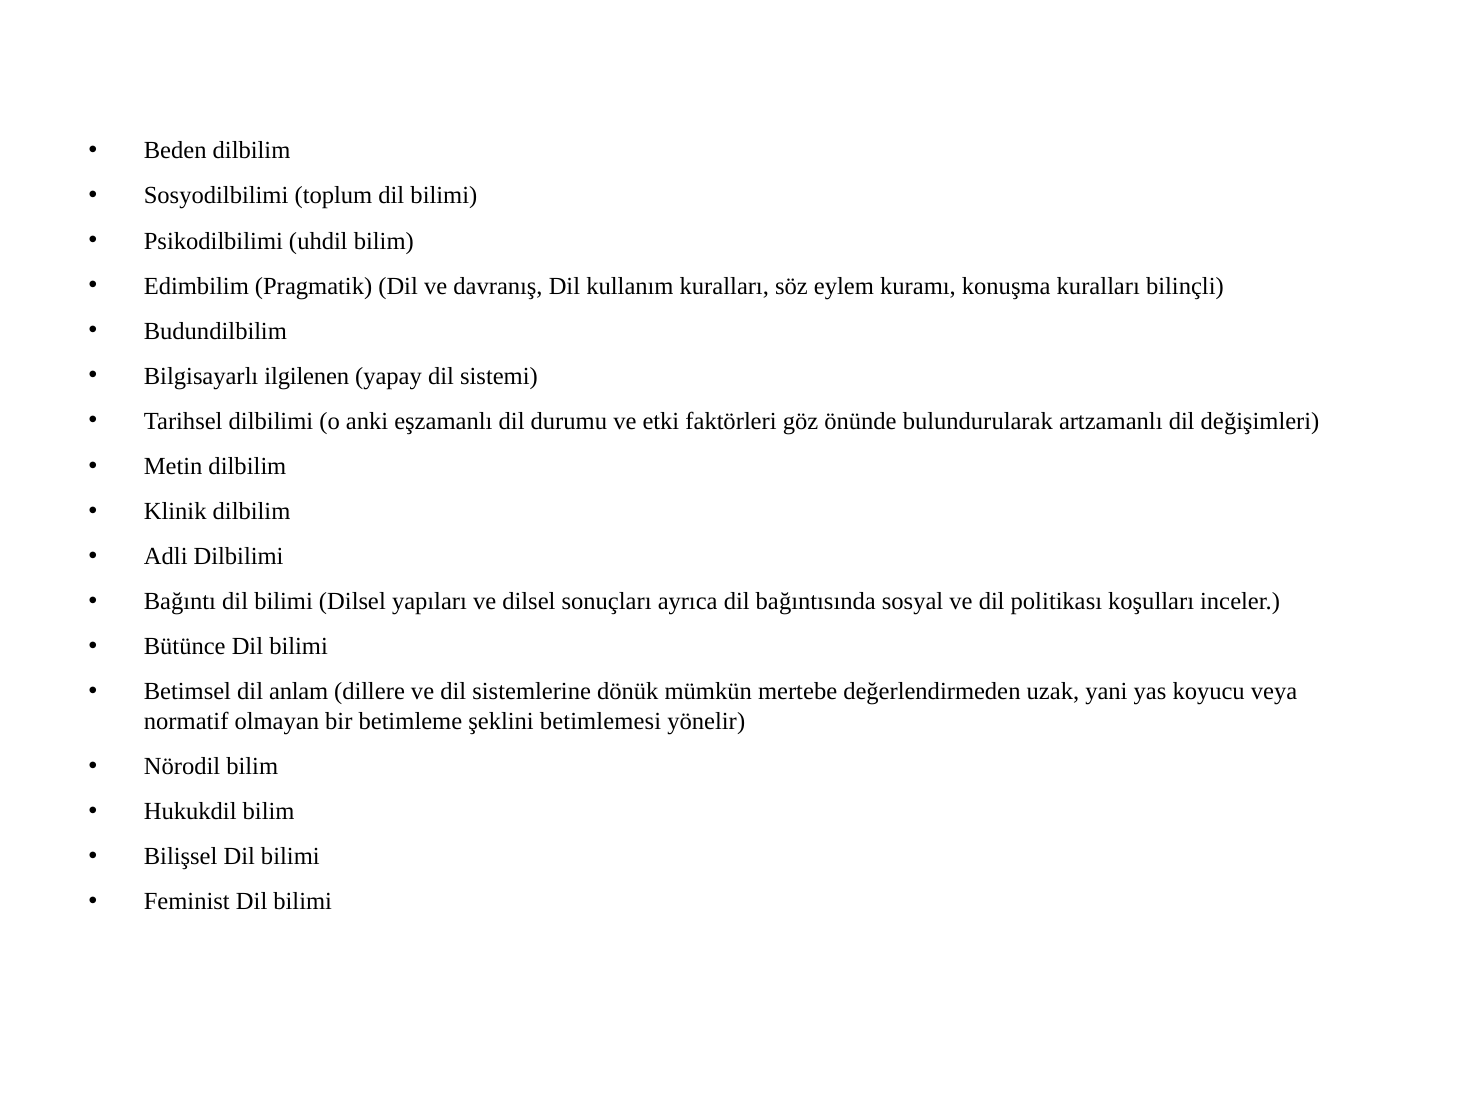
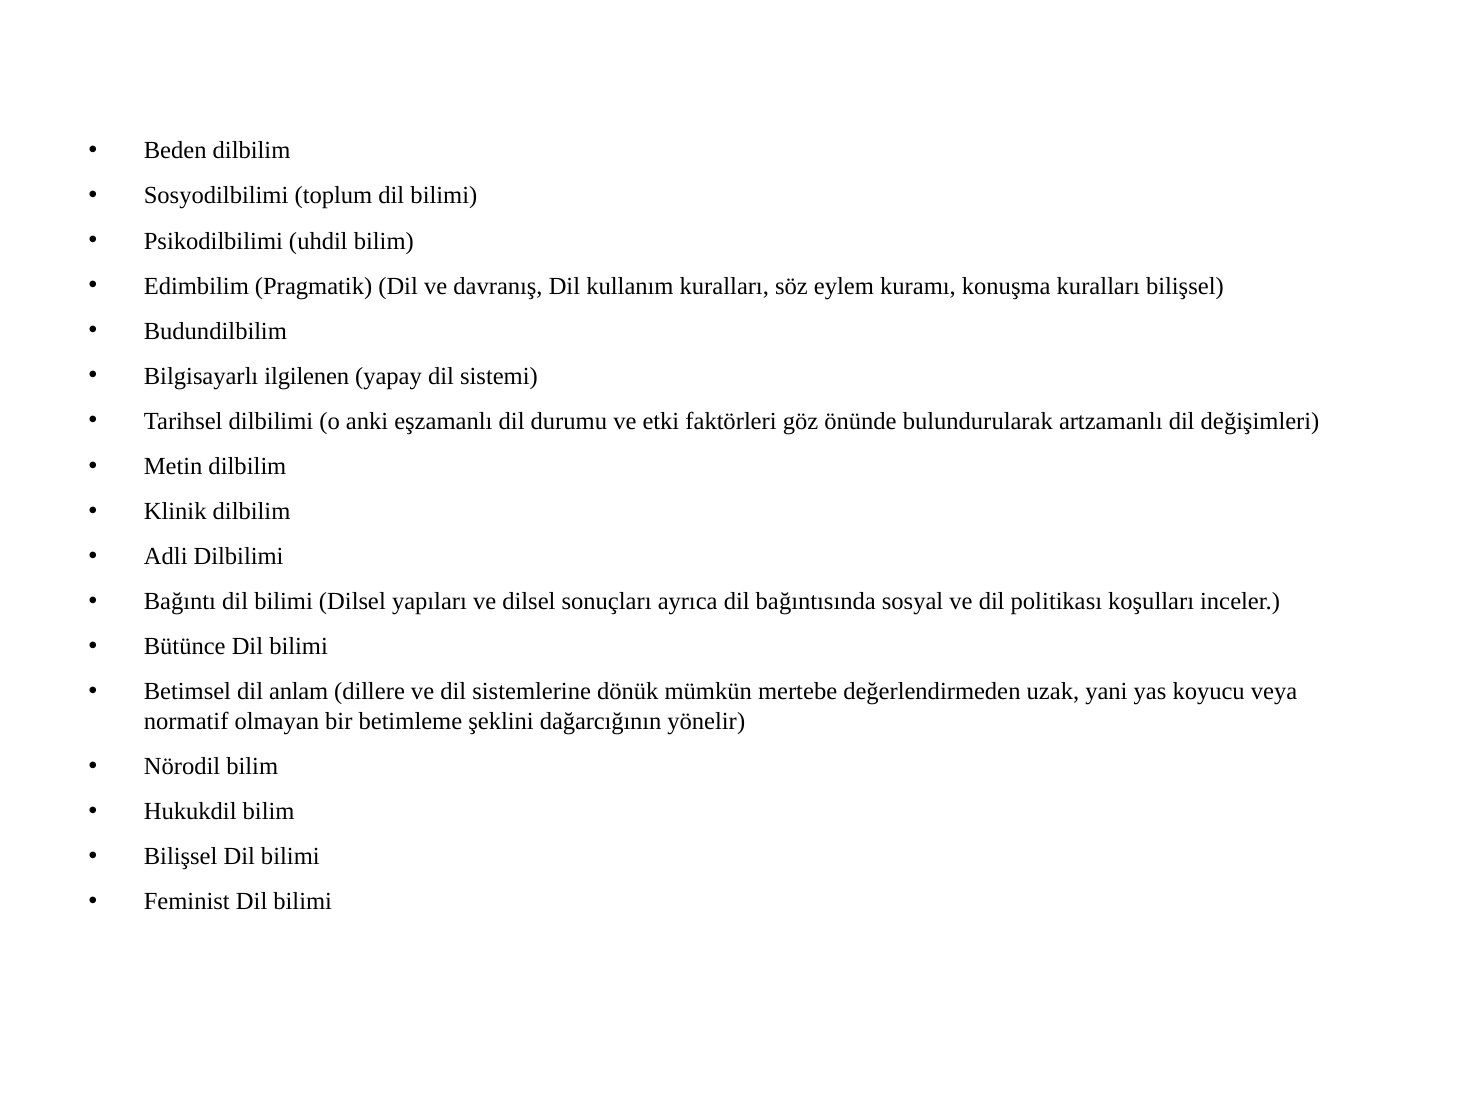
kuralları bilinçli: bilinçli -> bilişsel (1185, 286)
betimlemesi: betimlemesi -> dağarcığının (601, 721)
